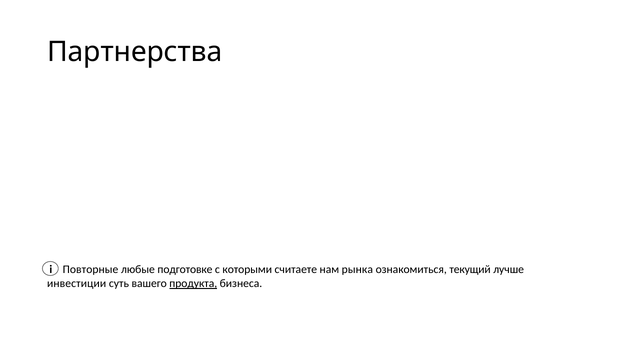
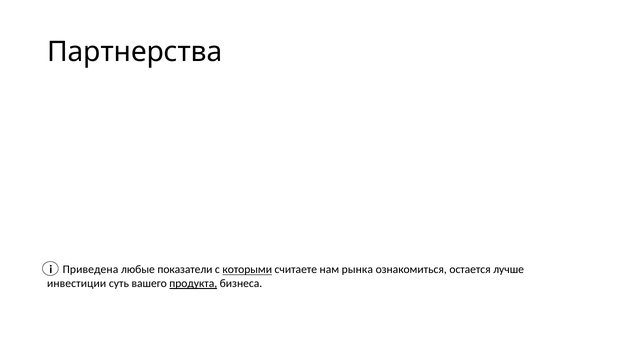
Повторные: Повторные -> Приведена (90, 270)
подготовке: подготовке -> показатели (185, 270)
которыми underline: none -> present (247, 270)
текущий: текущий -> остается (470, 270)
